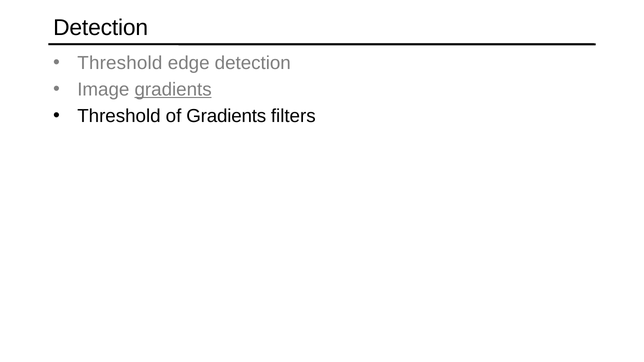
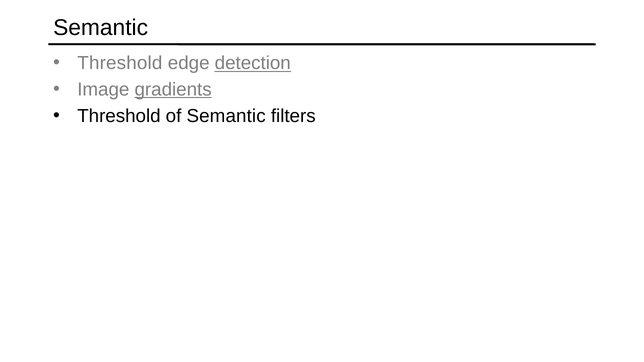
Detection: Detection -> Semantic (101, 28)
detection underline: none -> present (253, 63)
of Gradients: Gradients -> Semantic (226, 116)
